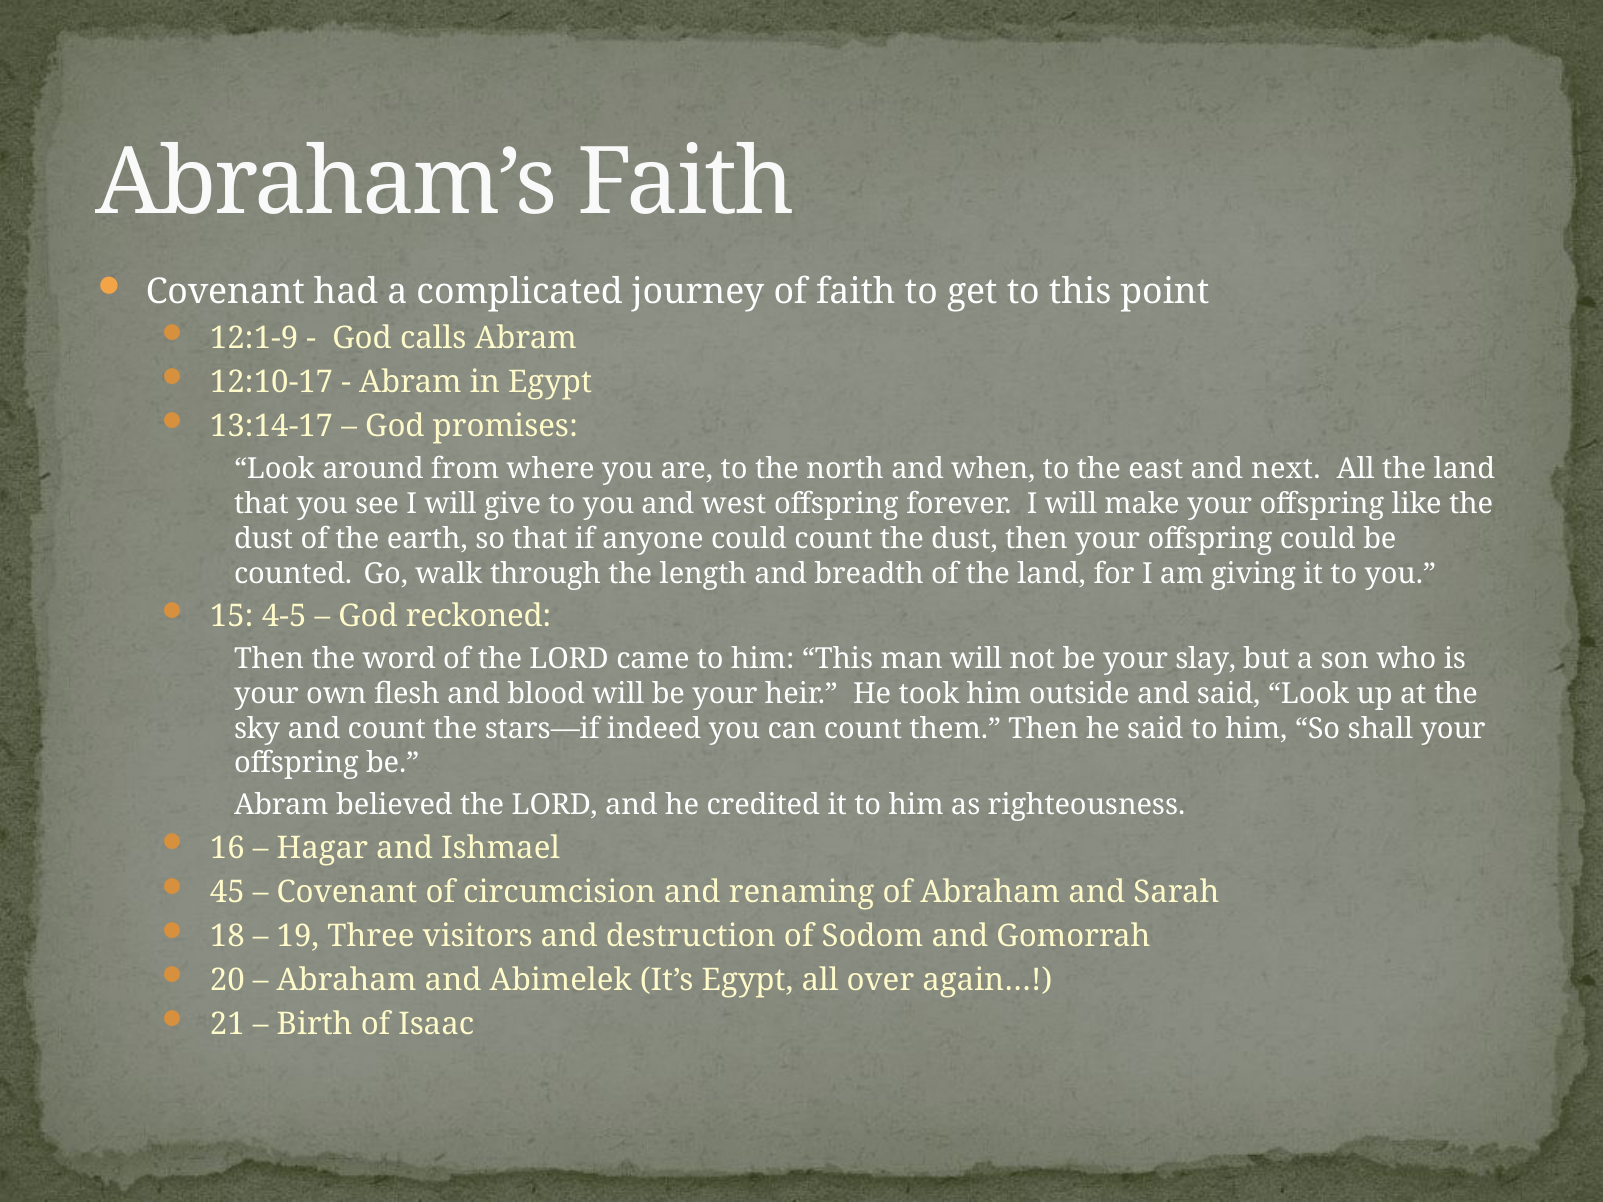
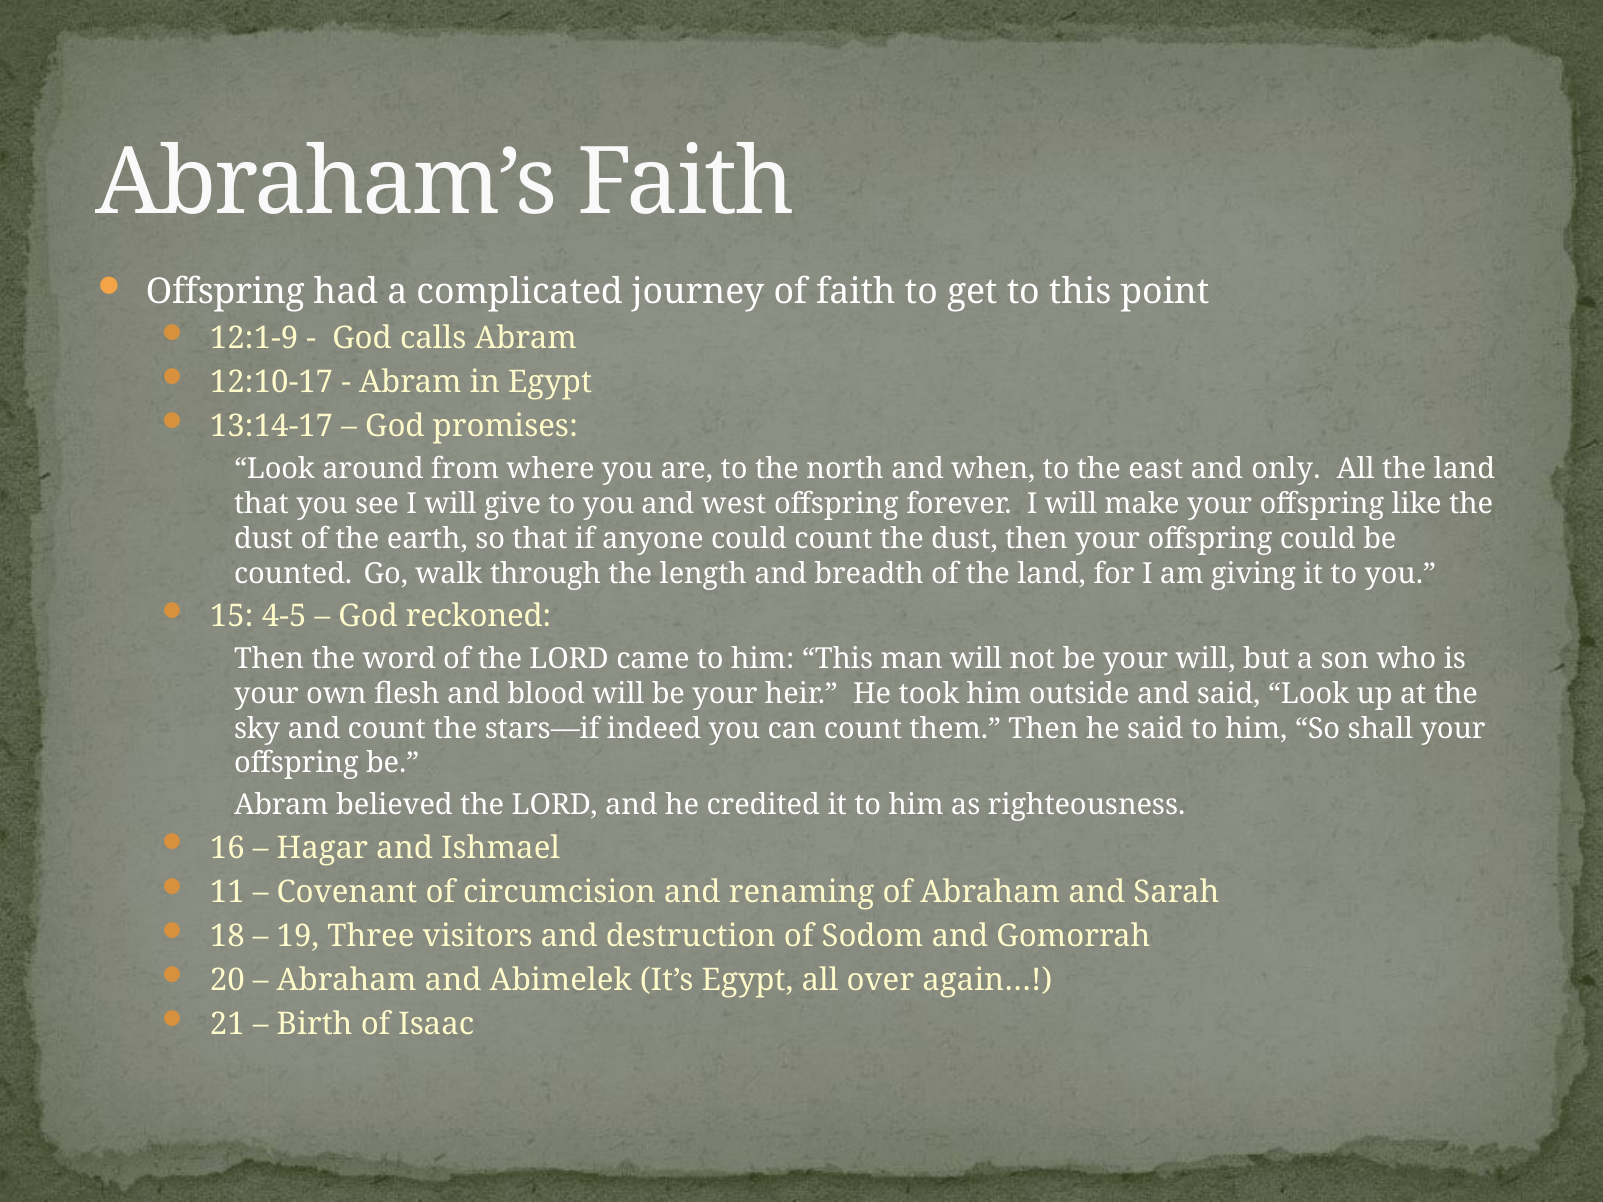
Covenant: Covenant -> Offspring (225, 292)
next: next -> only (1286, 469)
your slay: slay -> will (1206, 659)
45: 45 -> 11 (227, 892)
